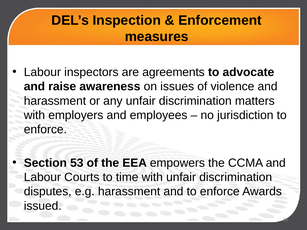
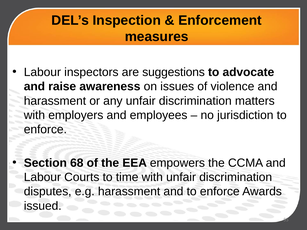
agreements: agreements -> suggestions (174, 72)
53: 53 -> 68 (77, 163)
